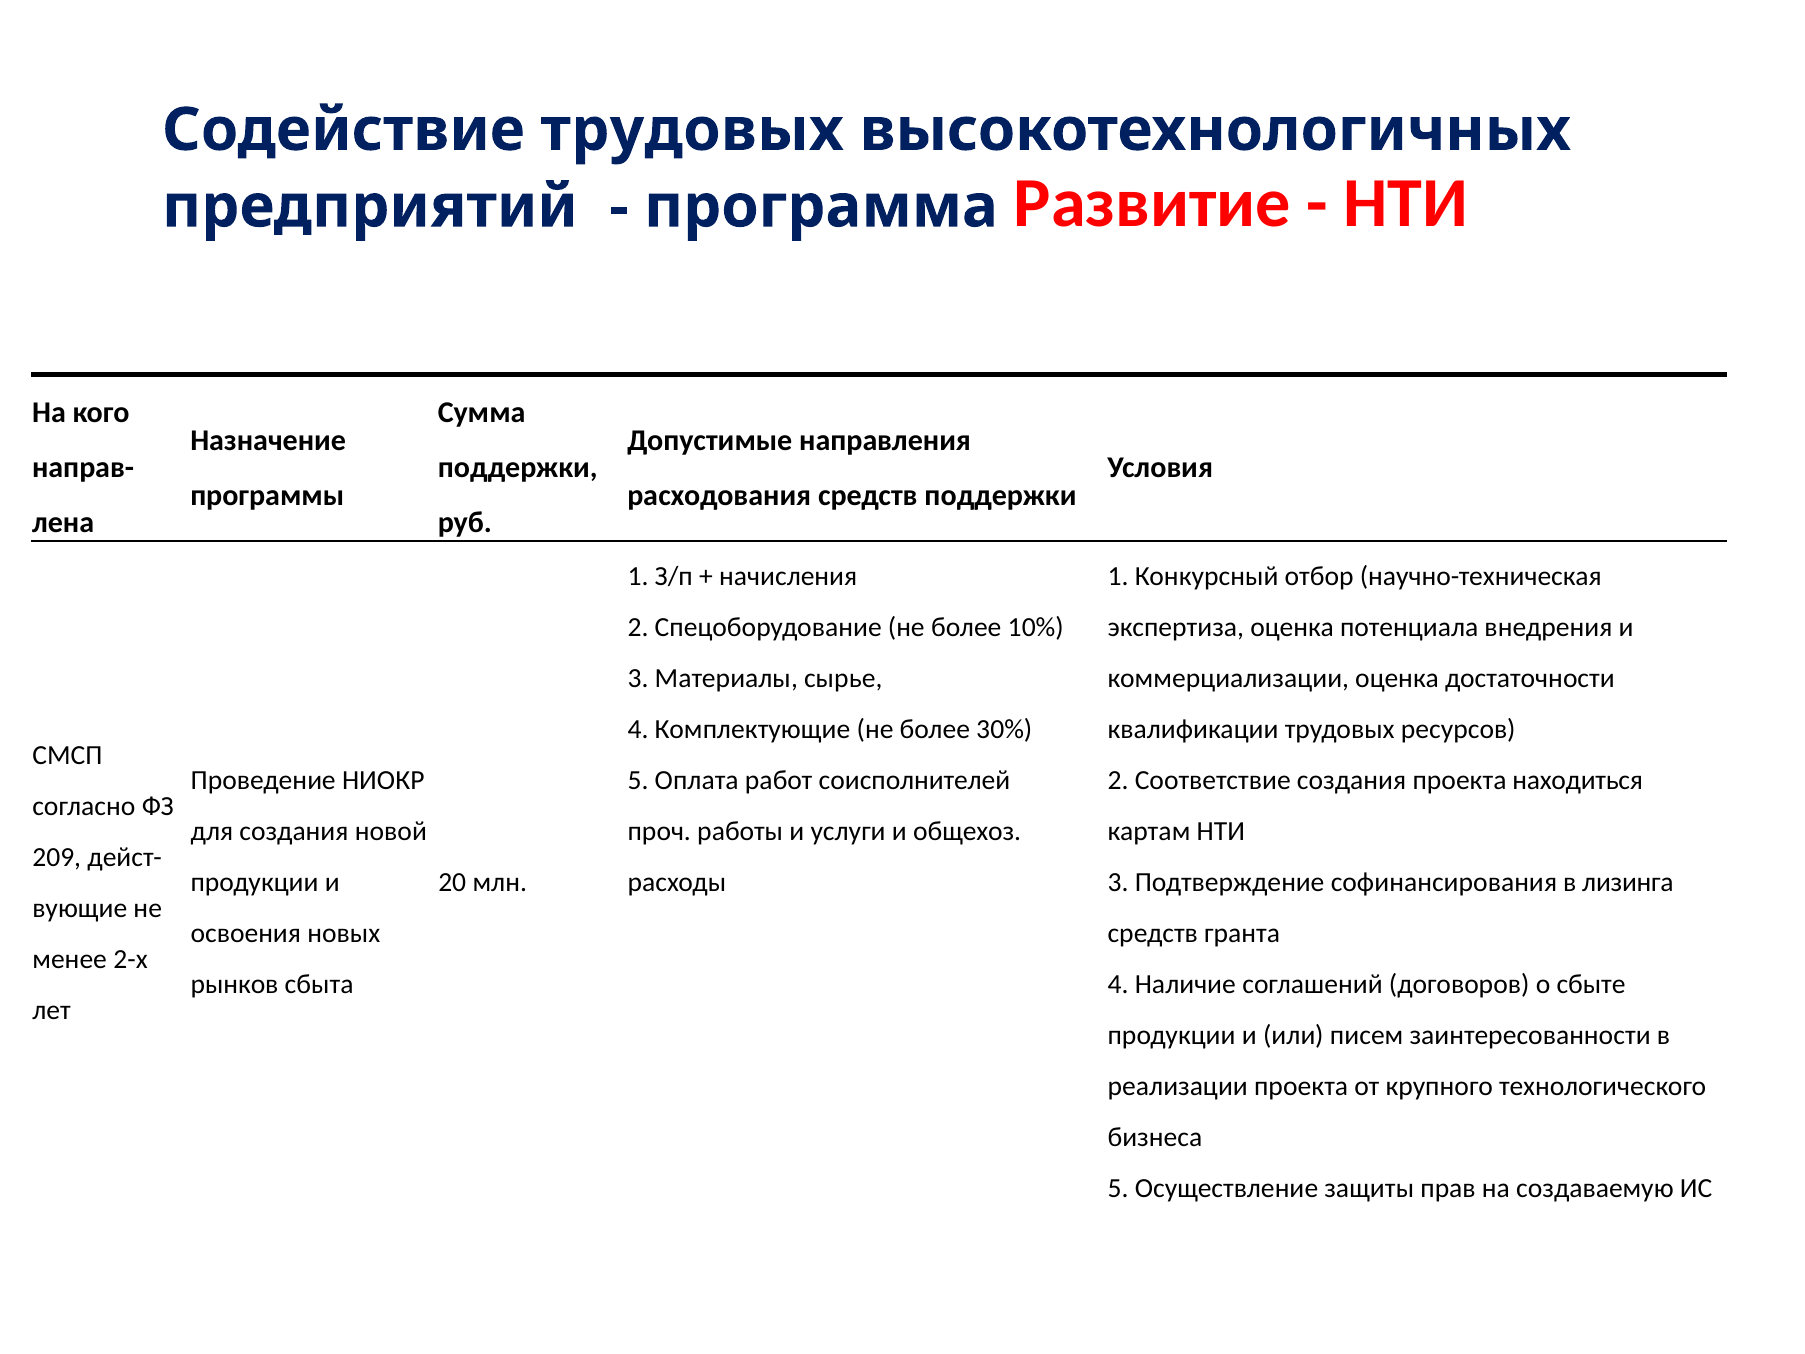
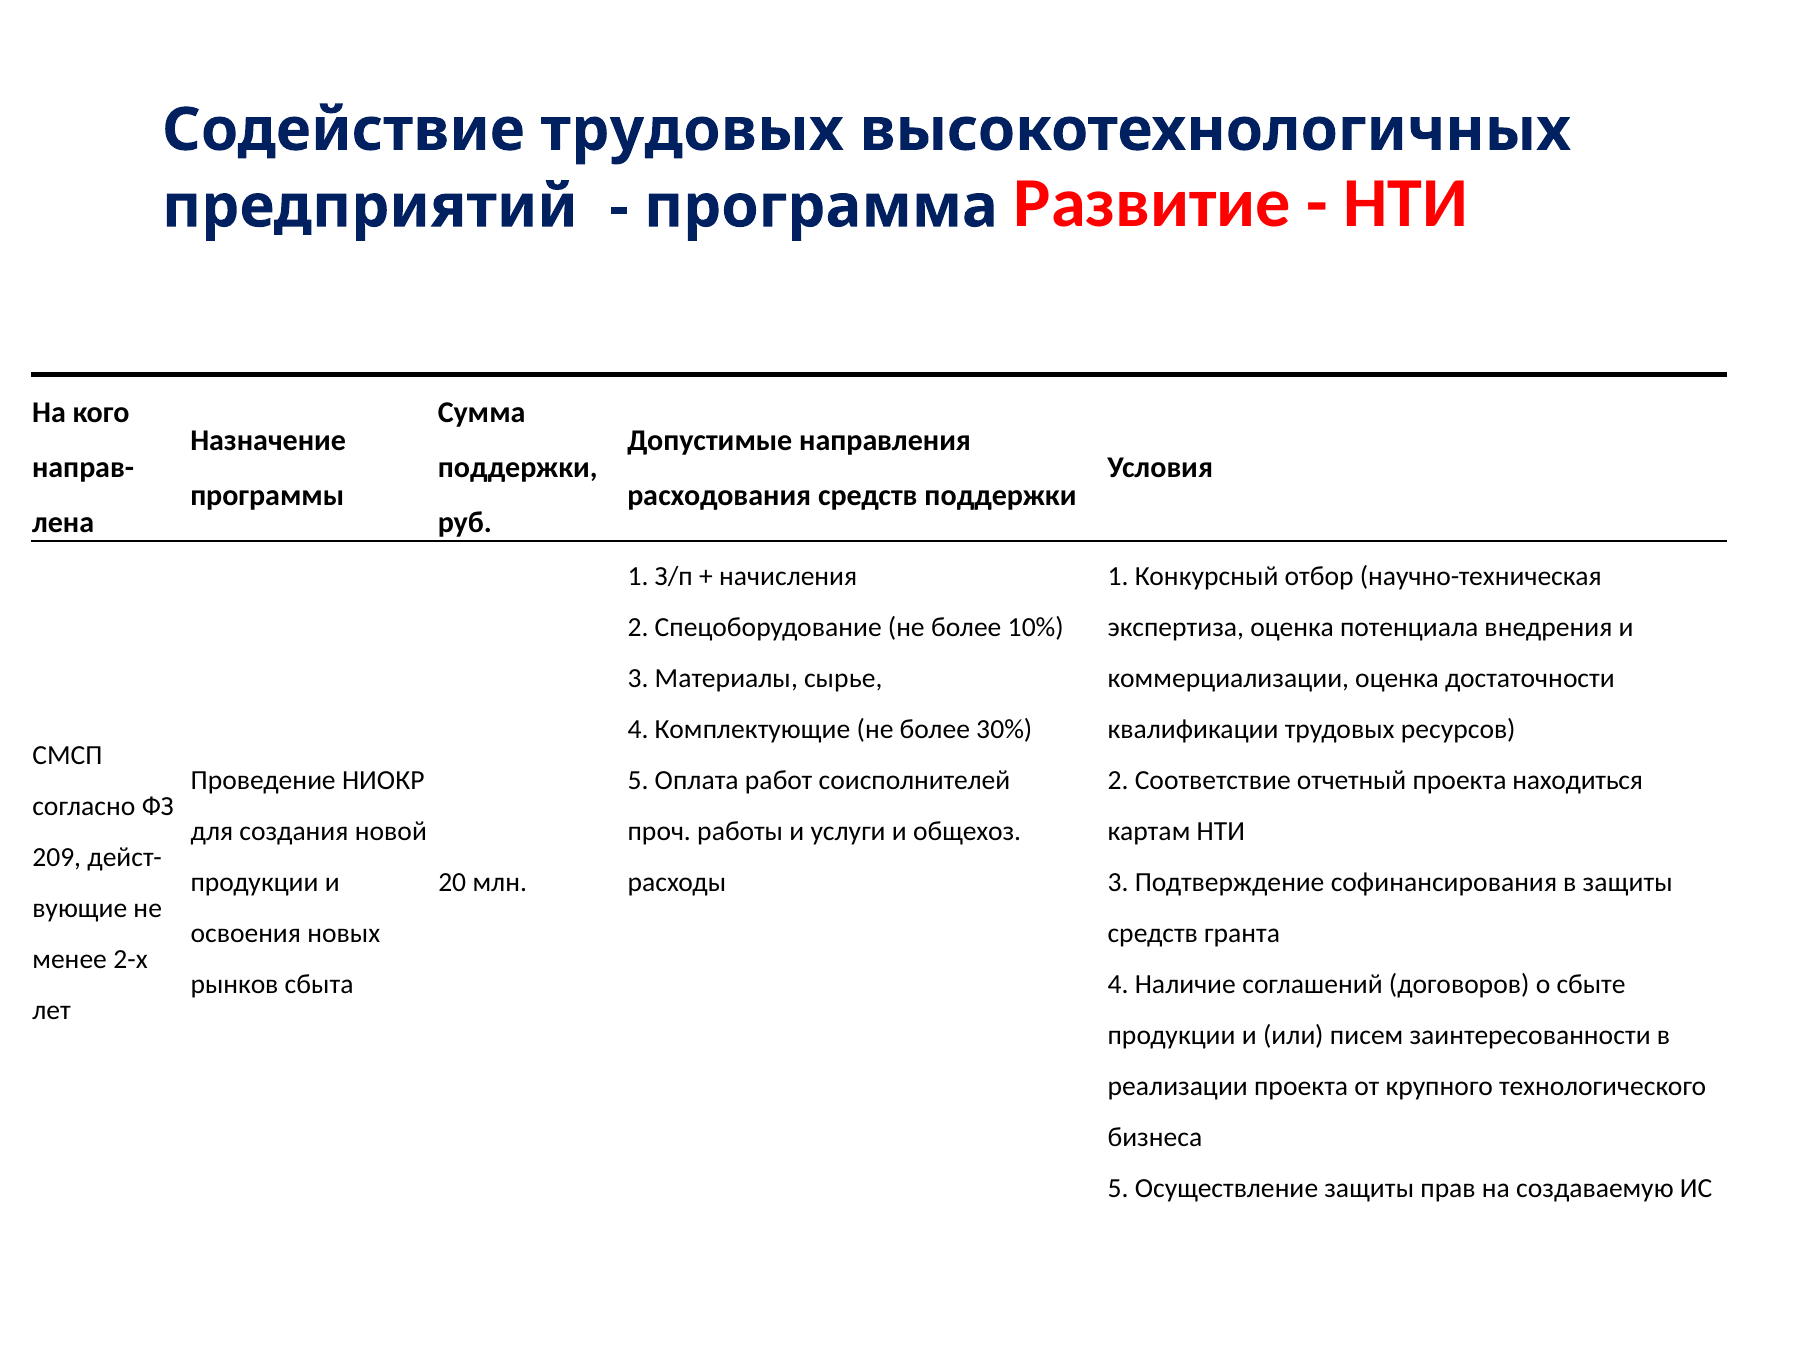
Соответствие создания: создания -> отчетный (1352, 780)
в лизинга: лизинга -> защиты (1628, 883)
